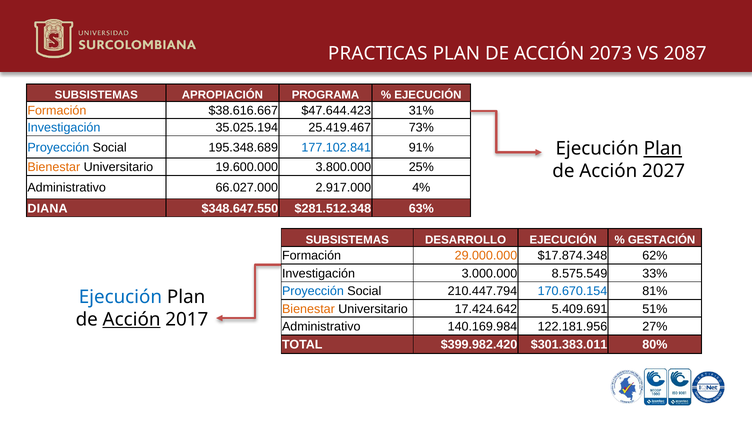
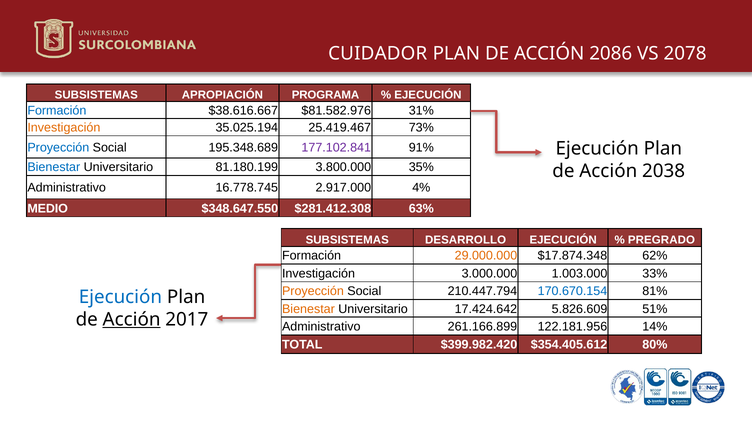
PRACTICAS: PRACTICAS -> CUIDADOR (378, 53)
2073: 2073 -> 2086 (611, 53)
2087: 2087 -> 2078 (685, 53)
Formación colour: orange -> blue (57, 111)
$47.644.423: $47.644.423 -> $81.582.976 (336, 111)
Investigación colour: blue -> orange (64, 128)
177.102.841 colour: blue -> purple (336, 148)
Plan underline: present -> none (663, 149)
Bienestar colour: orange -> blue (54, 167)
19.600.000: 19.600.000 -> 81.180.199 (247, 167)
25%: 25% -> 35% (421, 167)
2027: 2027 -> 2038 (664, 171)
66.027.000: 66.027.000 -> 16.778.745 (247, 188)
DIANA: DIANA -> MEDIO (48, 208)
$281.512.348: $281.512.348 -> $281.412.308 (333, 208)
GESTACIÓN: GESTACIÓN -> PREGRADO (661, 240)
8.575.549: 8.575.549 -> 1.003.000 (580, 274)
Proyección colour: blue -> orange (313, 291)
5.409.691: 5.409.691 -> 5.826.609 (580, 309)
140.169.984: 140.169.984 -> 261.166.899 (482, 327)
27%: 27% -> 14% (655, 327)
$301.383.011: $301.383.011 -> $354.405.612 (569, 345)
